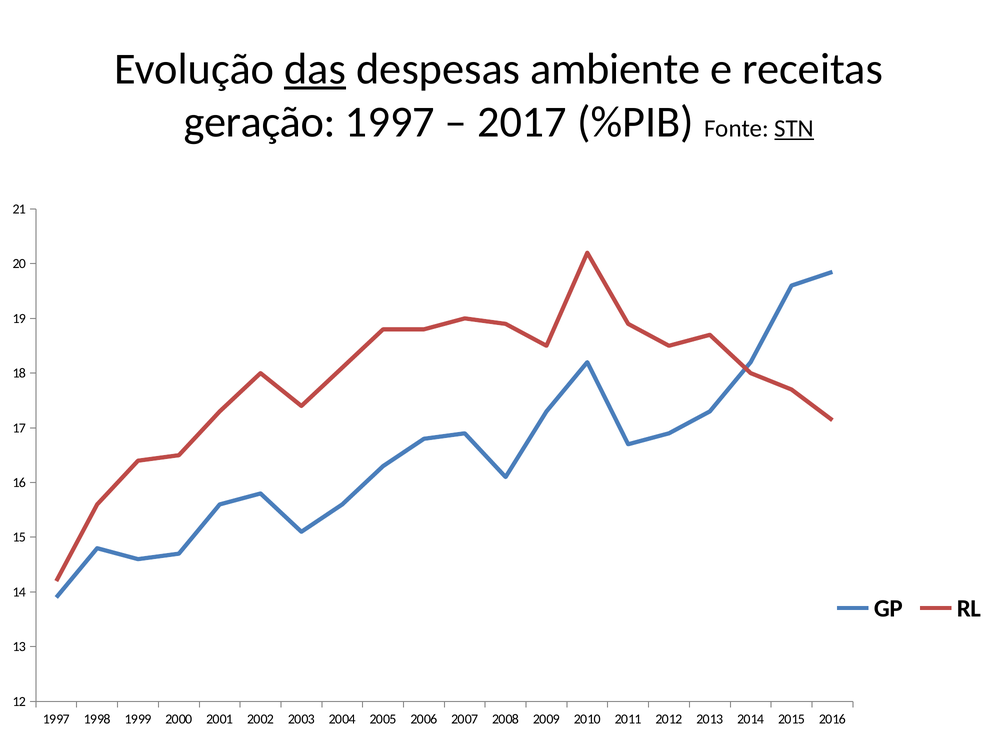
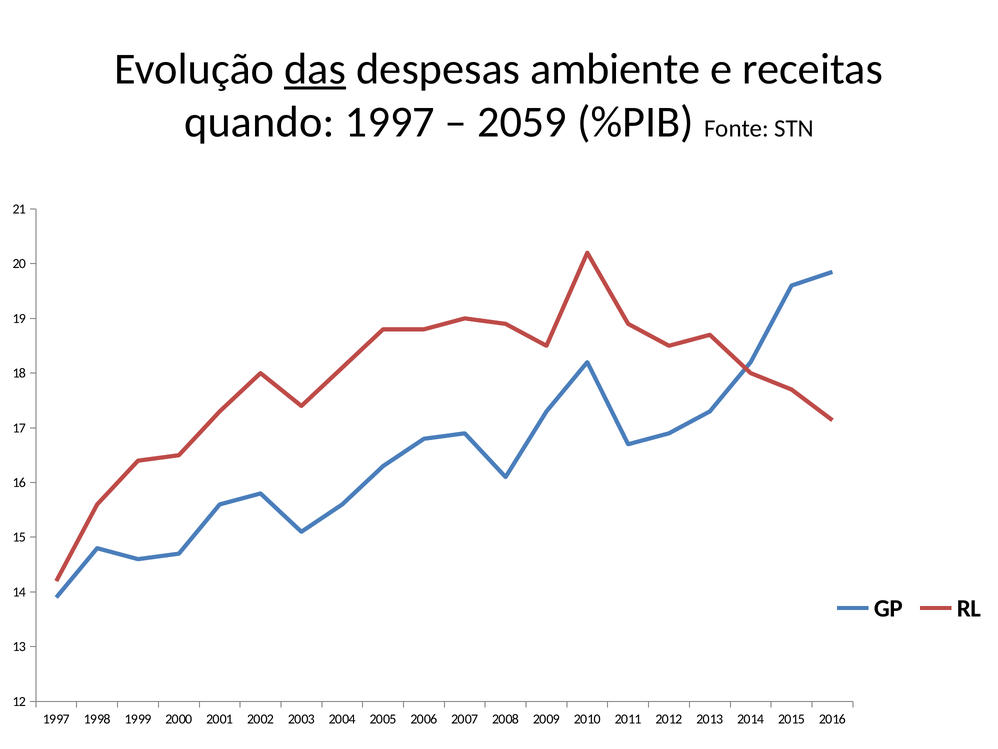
geração: geração -> quando (259, 122)
2017: 2017 -> 2059 (522, 122)
STN underline: present -> none (794, 129)
